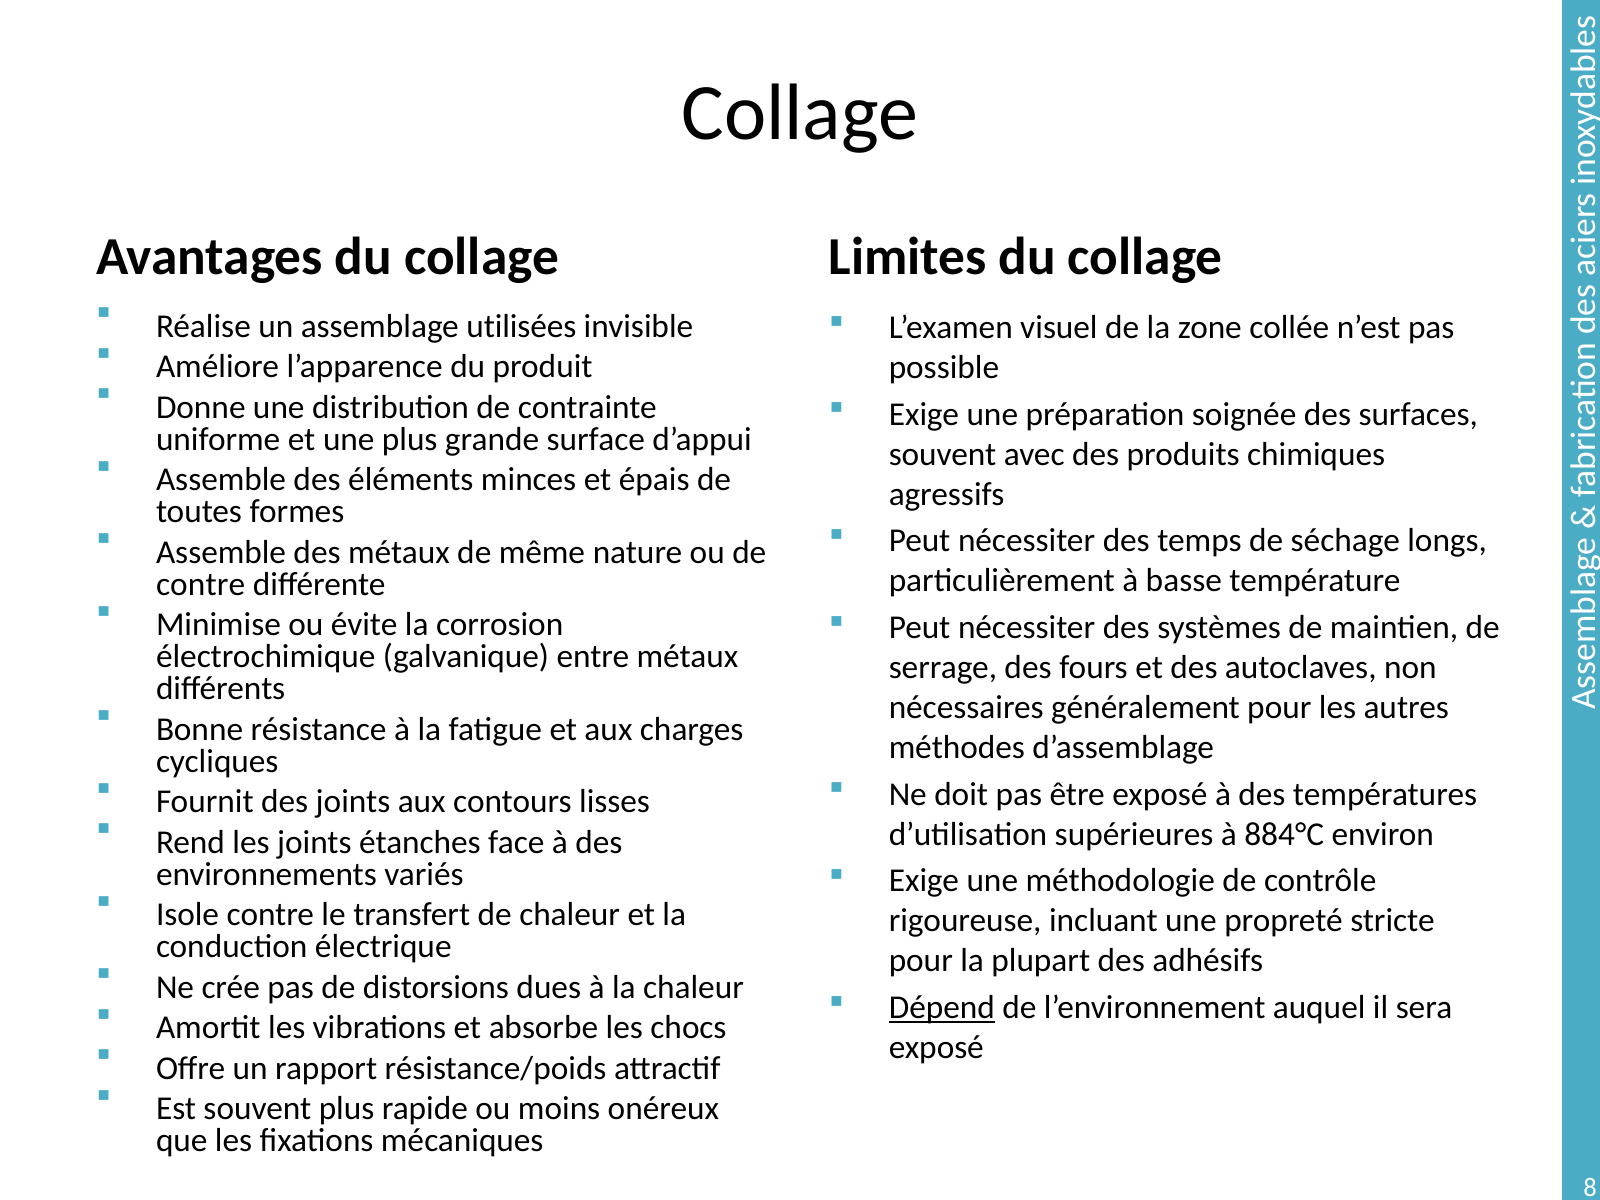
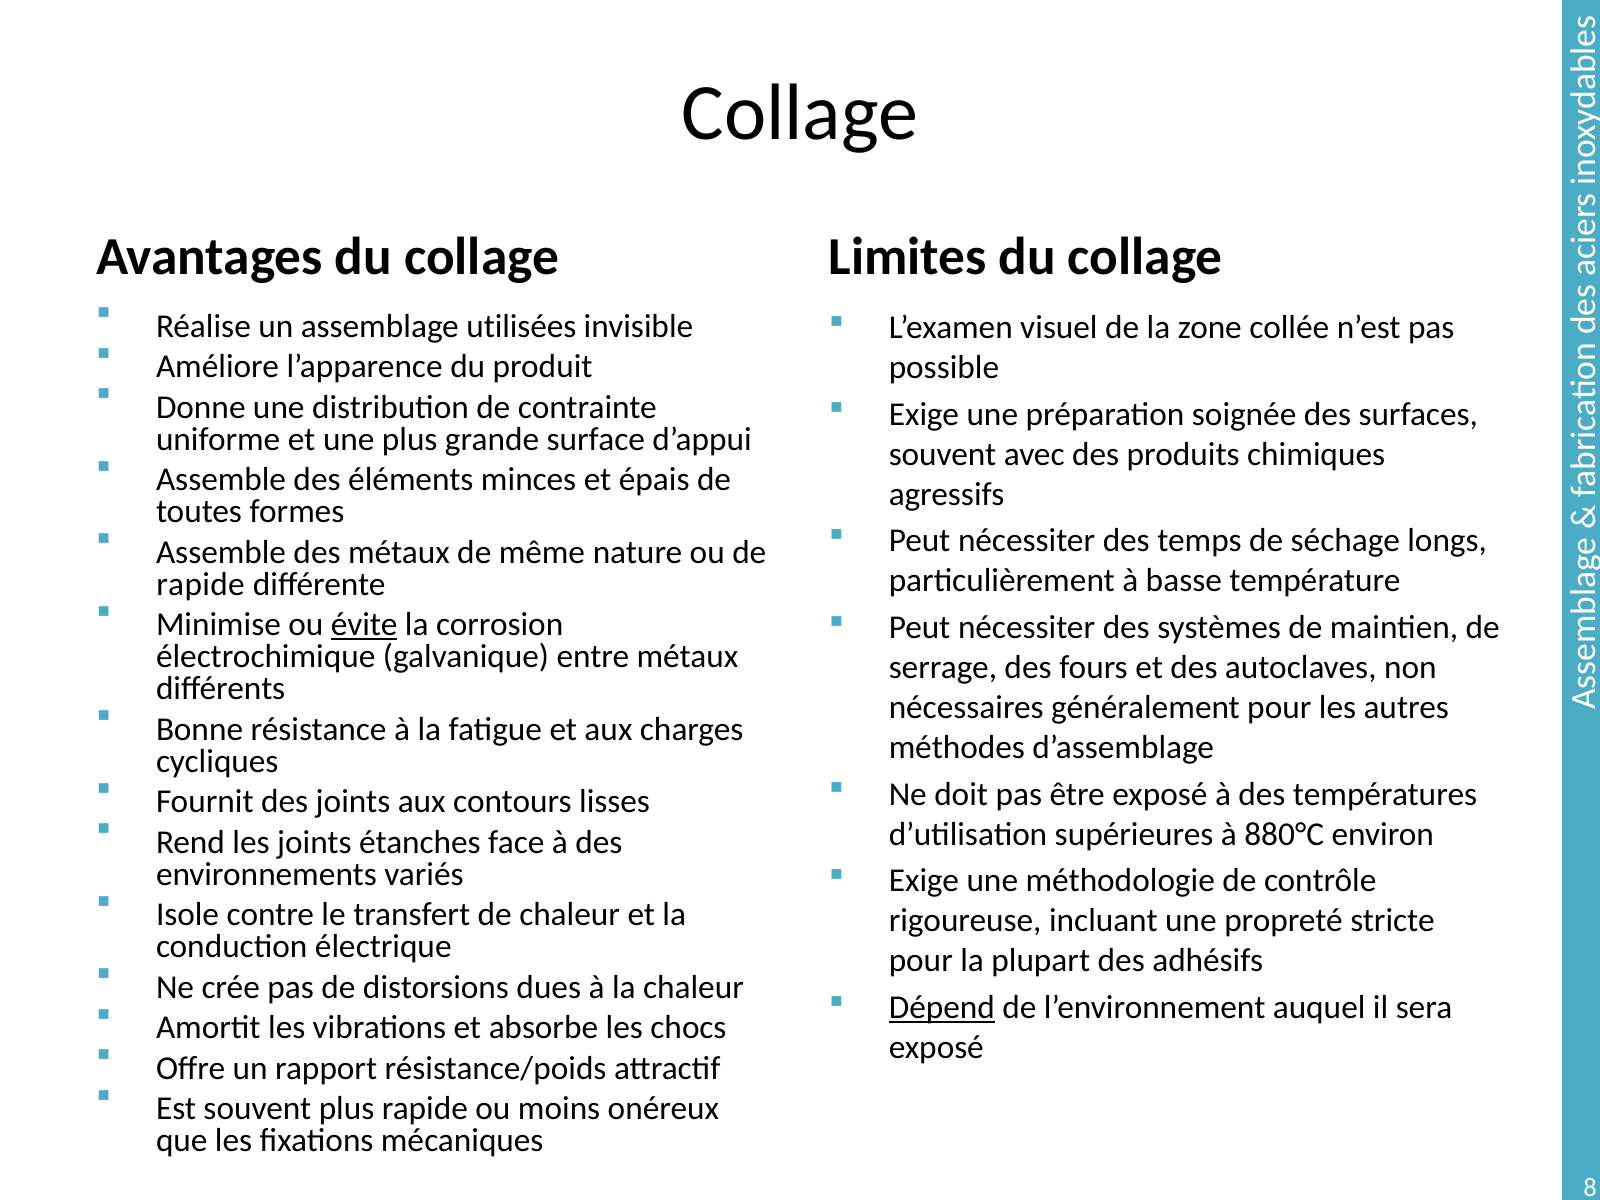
contre: contre -> rapide (201, 584)
évite underline: none -> present (364, 625)
884°C: 884°C -> 880°C (1284, 834)
